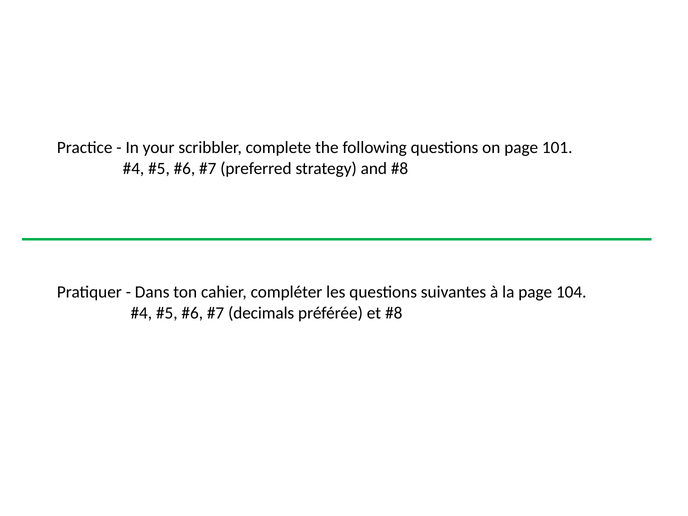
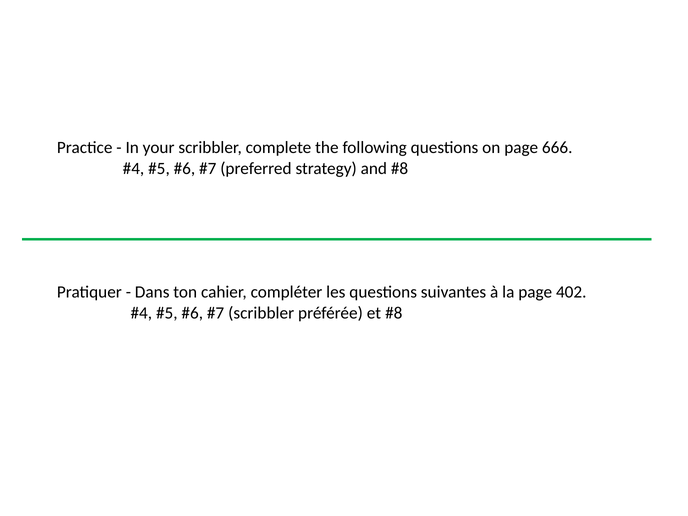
101: 101 -> 666 (557, 148)
104: 104 -> 402 (571, 292)
decimals: decimals -> scribbler (261, 313)
